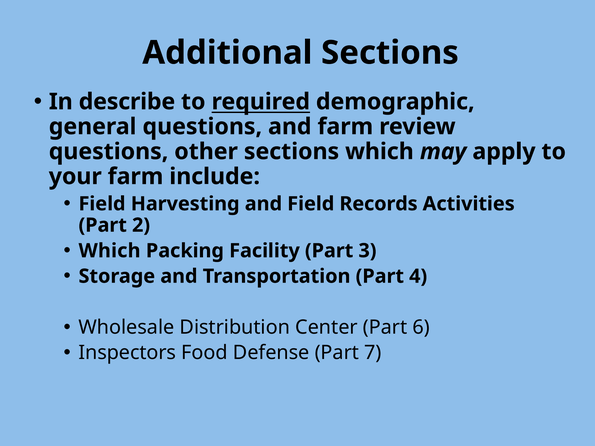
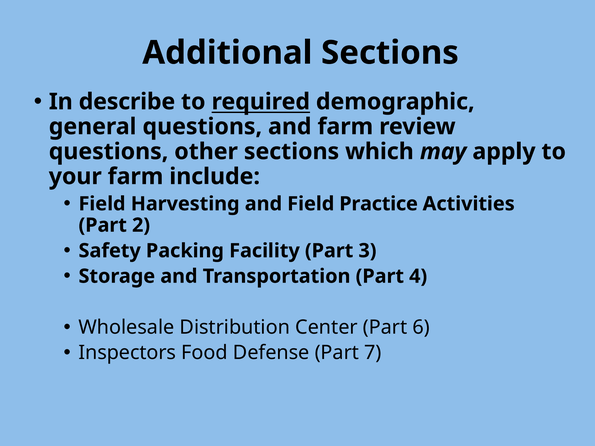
Records: Records -> Practice (379, 204)
Which: Which -> Safety (110, 251)
